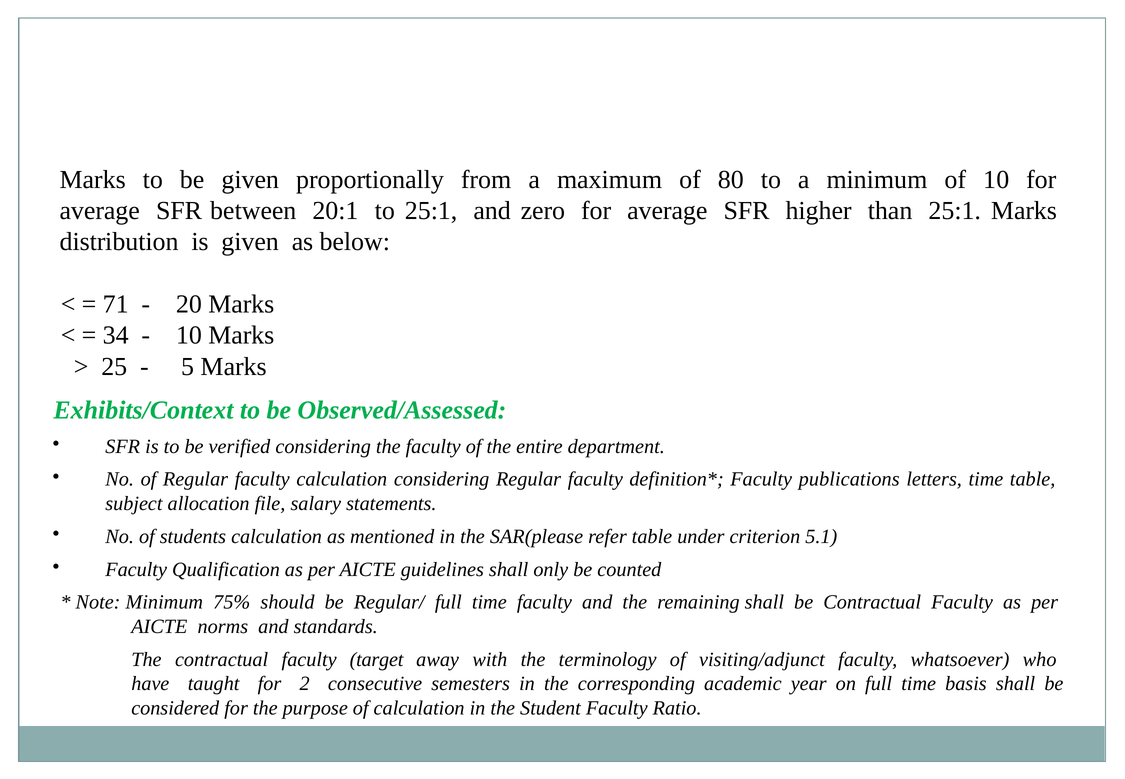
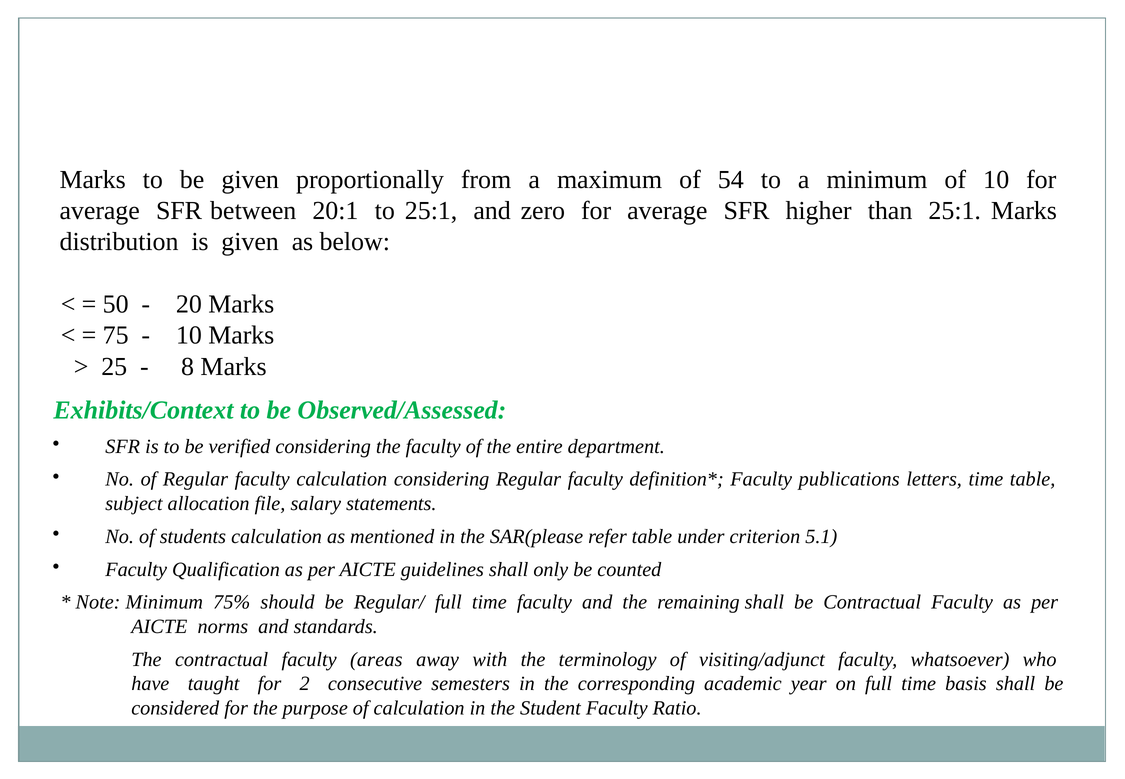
80: 80 -> 54 (731, 179)
71: 71 -> 50 (116, 304)
34: 34 -> 75 (116, 335)
5: 5 -> 8 (188, 366)
target: target -> areas (376, 659)
